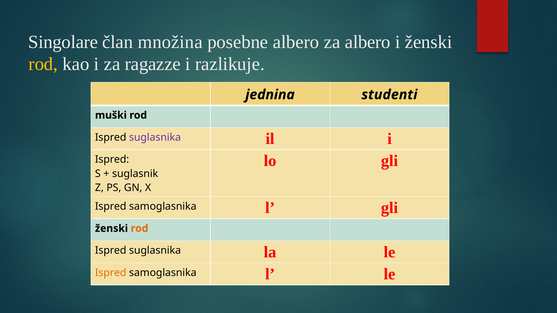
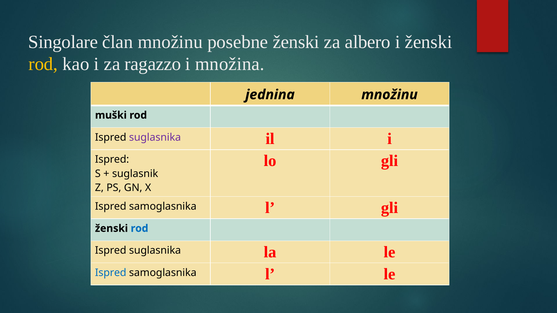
član množina: množina -> množinu (170, 42)
posebne albero: albero -> ženski (296, 42)
ragazze: ragazze -> ragazzo (153, 64)
razlikuje: razlikuje -> množina (230, 64)
jednina studenti: studenti -> množinu (390, 95)
rod colour: orange -> blue (139, 229)
Ispred colour: orange -> blue (111, 273)
